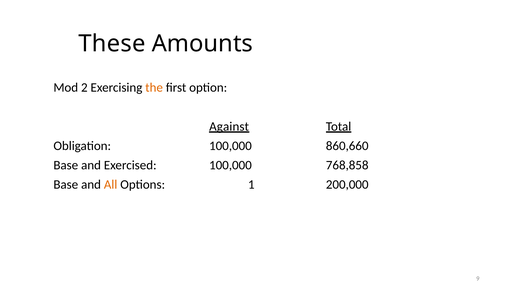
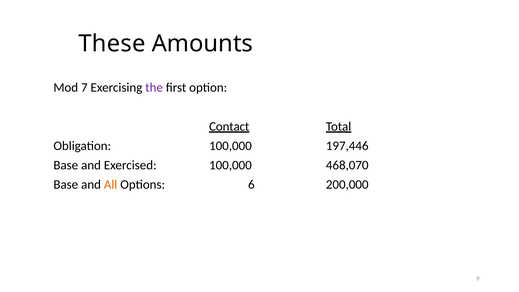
2: 2 -> 7 (84, 88)
the colour: orange -> purple (154, 88)
Against: Against -> Contact (229, 126)
860,660: 860,660 -> 197,446 (347, 146)
768,858: 768,858 -> 468,070 (347, 165)
1: 1 -> 6 (251, 185)
